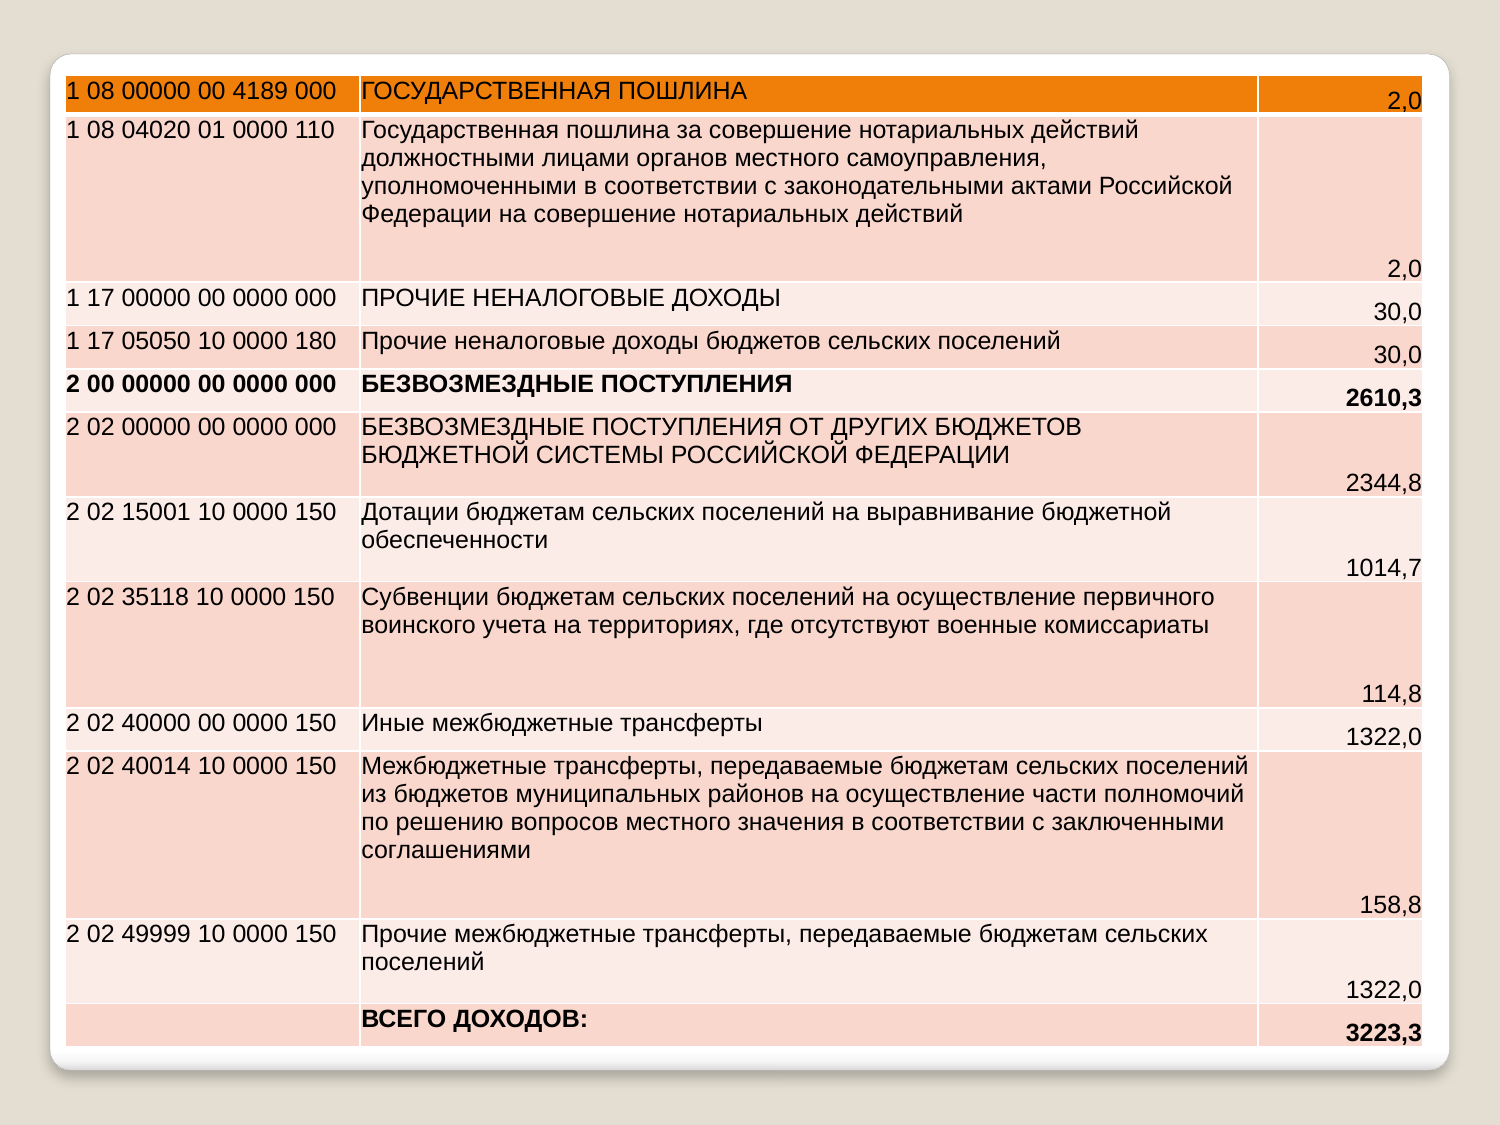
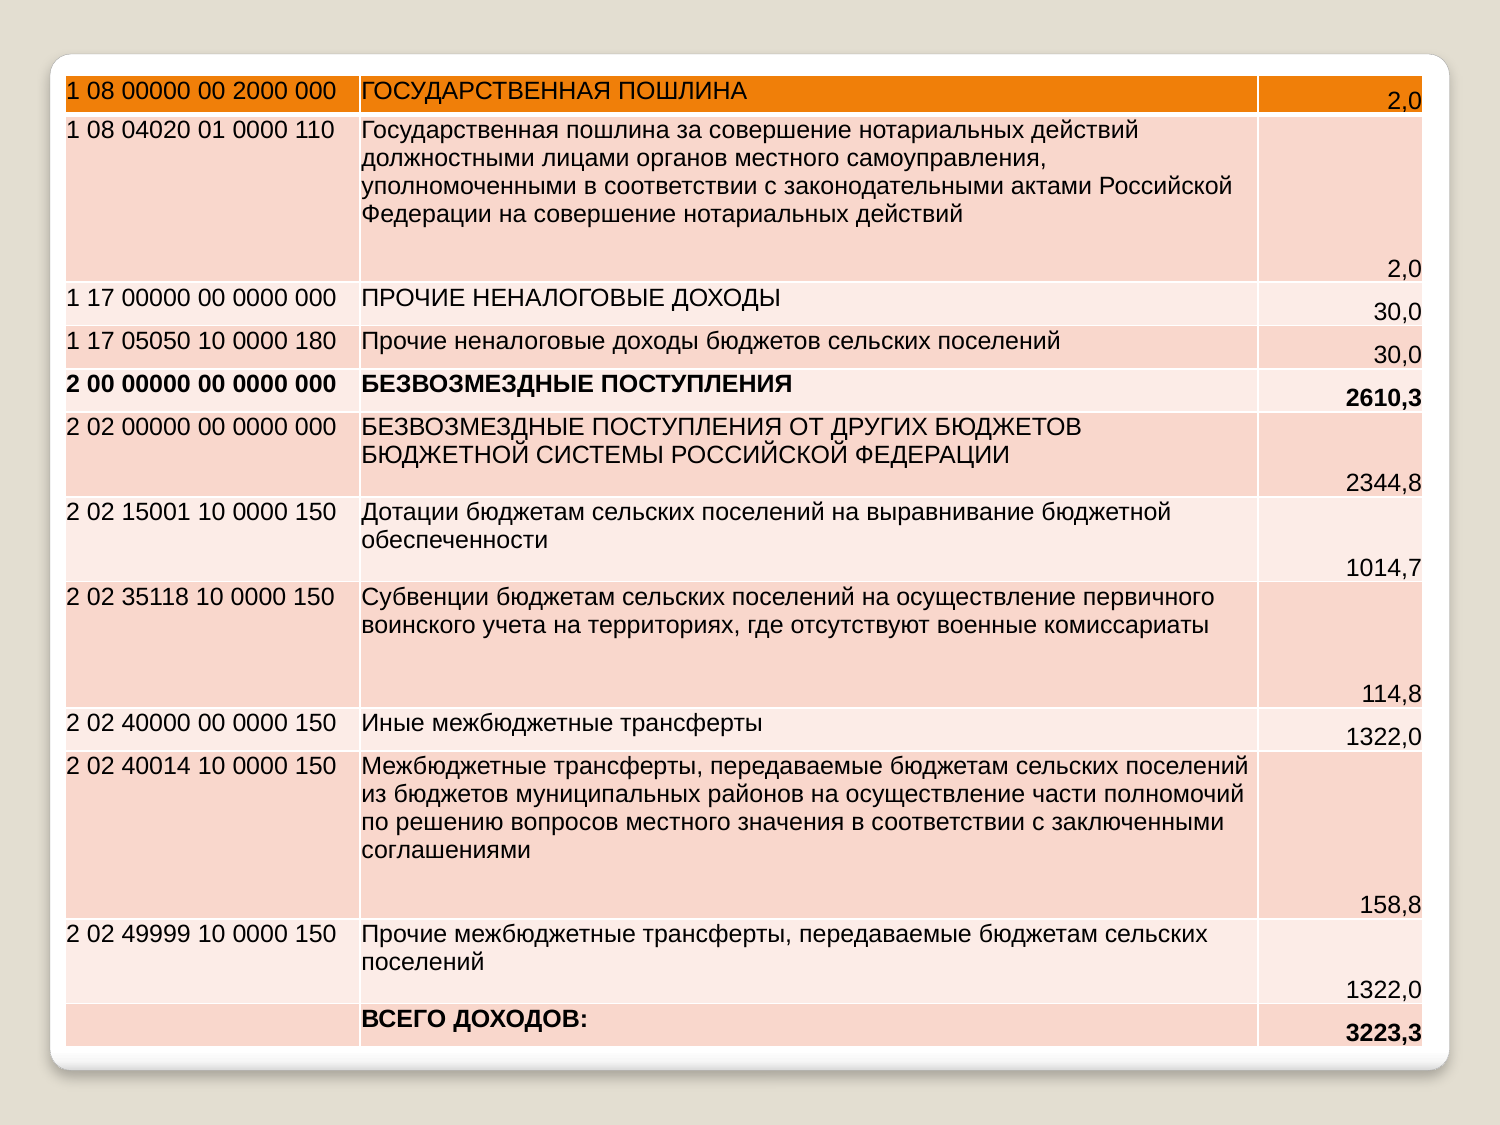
4189: 4189 -> 2000 (260, 91)
